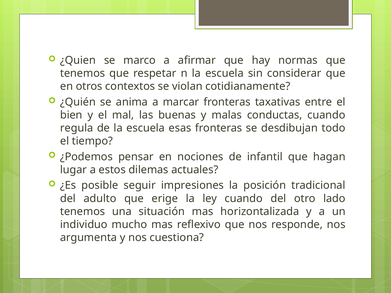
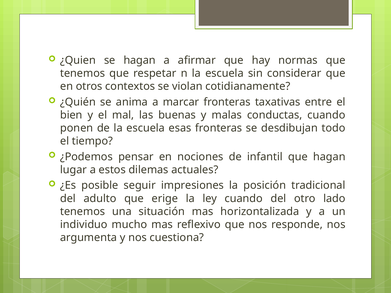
se marco: marco -> hagan (140, 60)
regula: regula -> ponen (77, 128)
